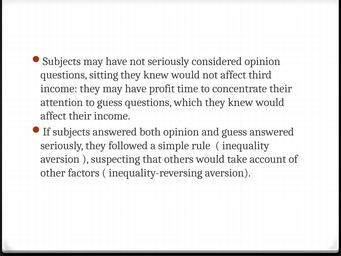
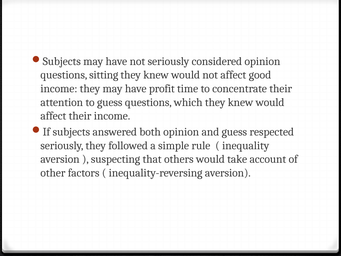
third: third -> good (260, 75)
guess answered: answered -> respected (272, 132)
